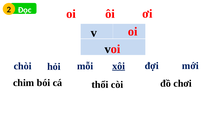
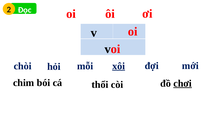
chơi underline: none -> present (183, 84)
